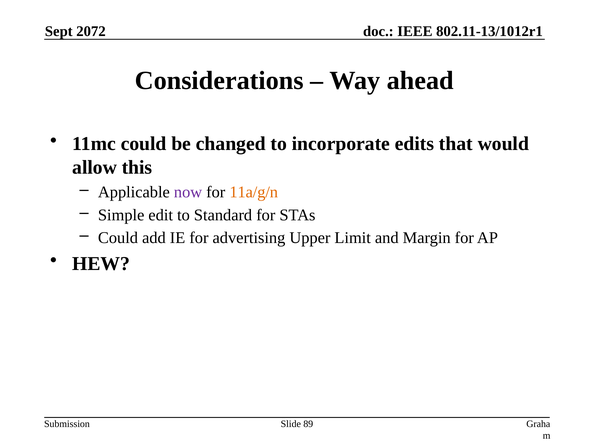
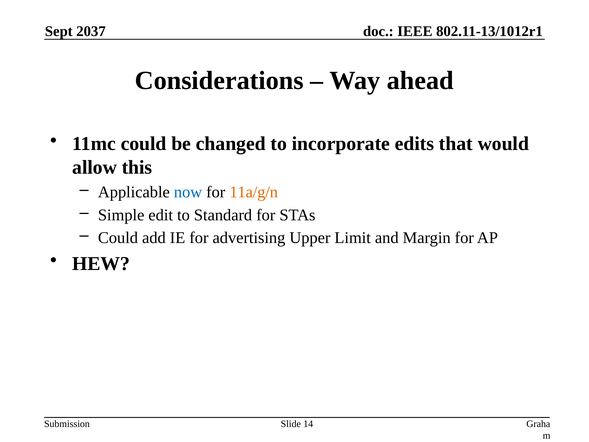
2072: 2072 -> 2037 (91, 31)
now colour: purple -> blue (188, 192)
89: 89 -> 14 (308, 424)
